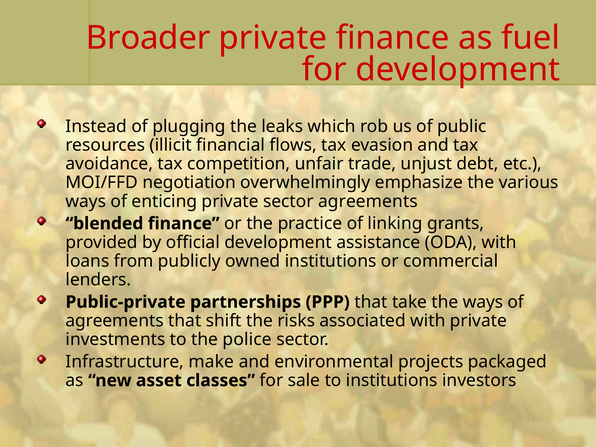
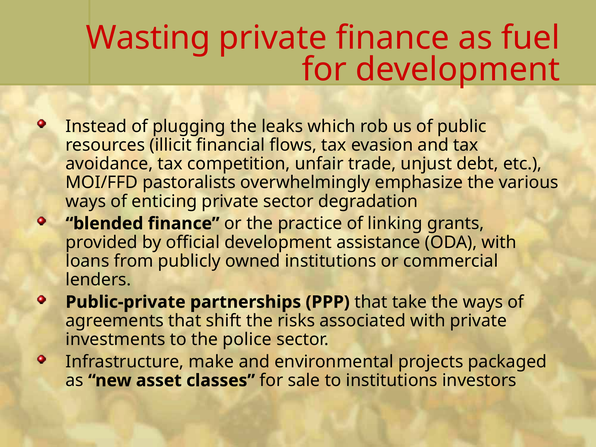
Broader: Broader -> Wasting (148, 38)
negotiation: negotiation -> pastoralists (189, 183)
sector agreements: agreements -> degradation (368, 201)
